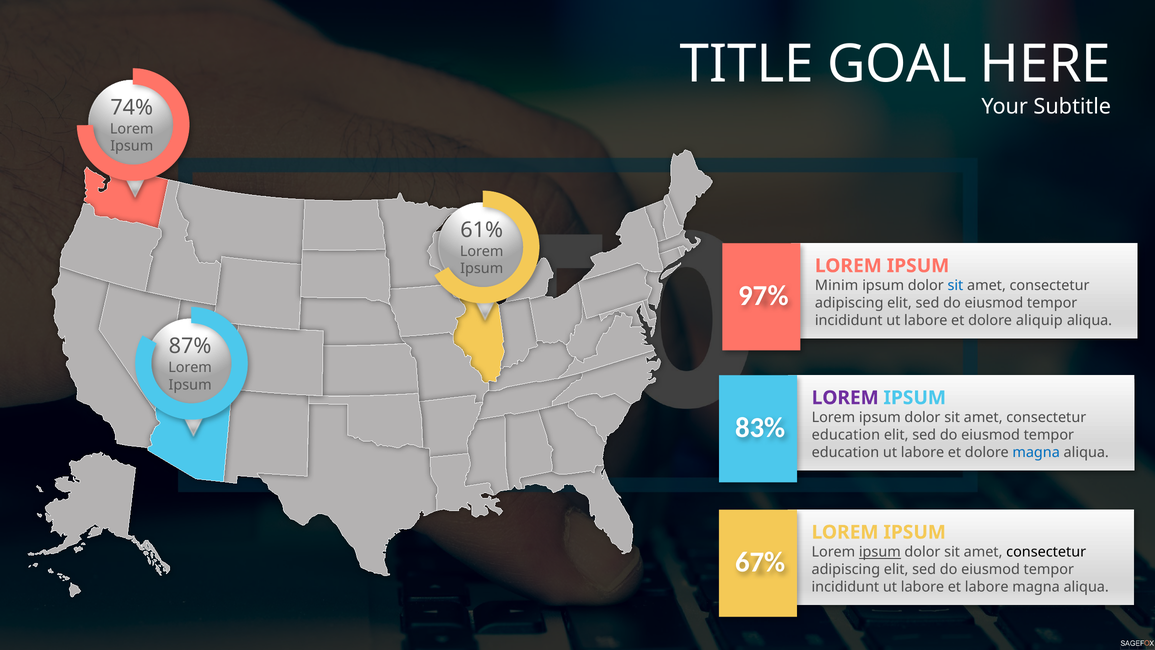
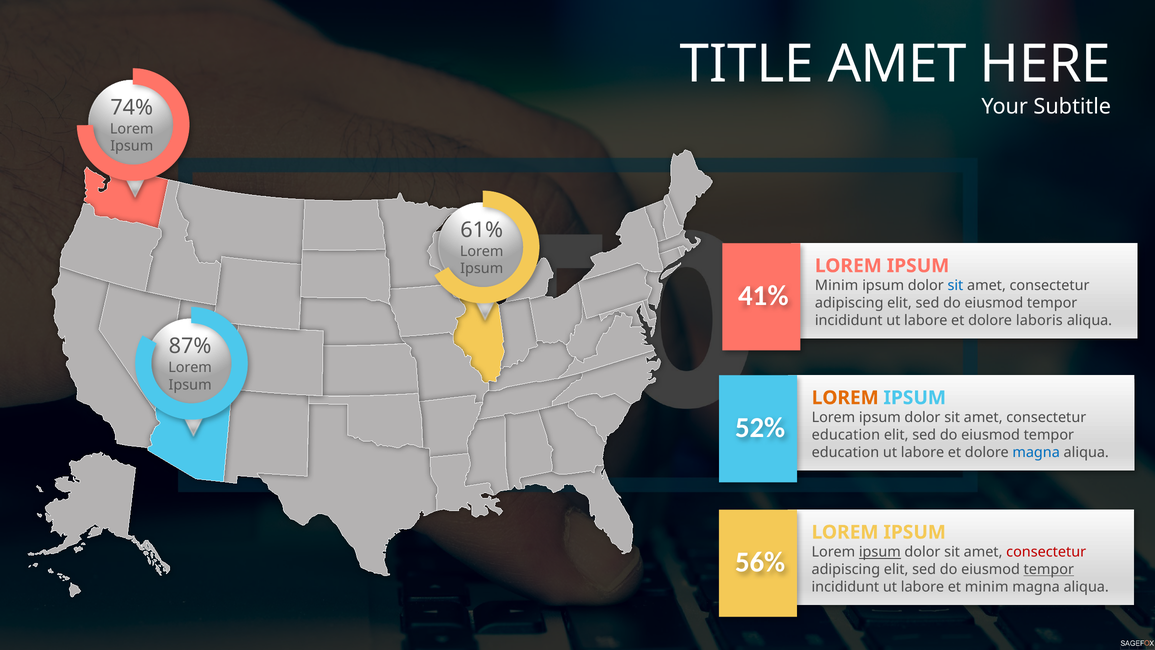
TITLE GOAL: GOAL -> AMET (897, 64)
97%: 97% -> 41% (764, 296)
aliquip: aliquip -> laboris (1039, 320)
LOREM colour: purple -> orange (845, 398)
83%: 83% -> 52% (760, 428)
consectetur colour: black -> red (1046, 552)
67%: 67% -> 56% (760, 562)
tempor underline: none -> present (1049, 569)
et labore: labore -> minim (987, 587)
